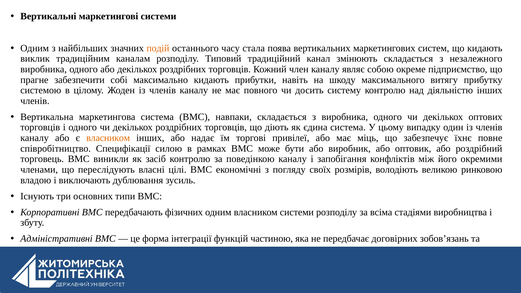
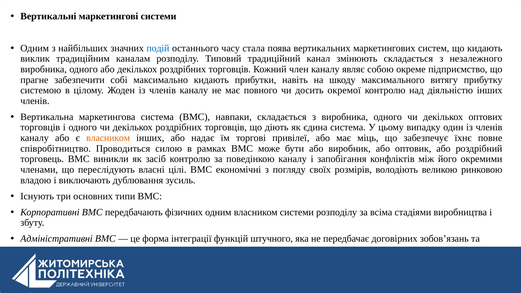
подій colour: orange -> blue (158, 48)
систему: систему -> окремої (344, 90)
Специфікації: Специфікації -> Проводиться (123, 149)
частиною: частиною -> штучного (272, 239)
